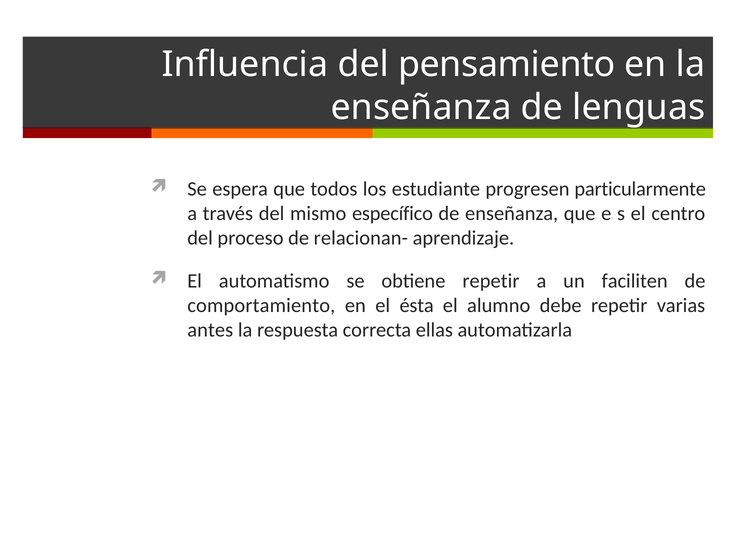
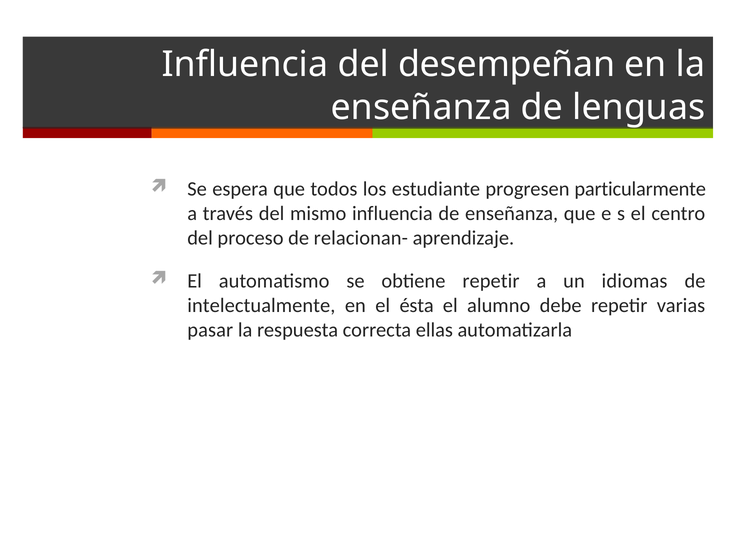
pensamiento: pensamiento -> desempeñan (507, 64)
mismo específico: específico -> influencia (392, 214)
faciliten: faciliten -> idiomas (635, 281)
comportamiento: comportamiento -> intelectualmente (261, 306)
antes: antes -> pasar (210, 330)
